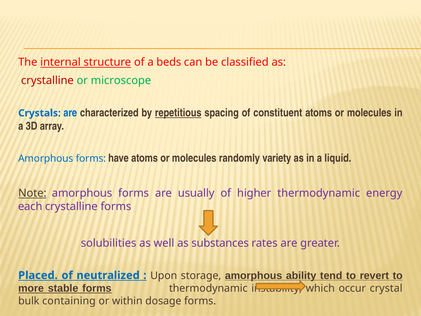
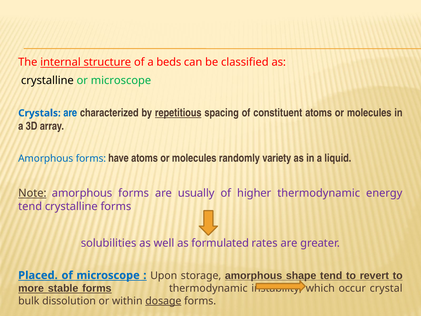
crystalline colour: red -> black (47, 81)
each: each -> tend (30, 206)
substances: substances -> formulated (220, 243)
of neutralized: neutralized -> microscope (108, 275)
ability: ability -> shape (301, 275)
containing: containing -> dissolution (69, 301)
dosage underline: none -> present (163, 301)
